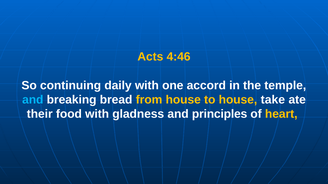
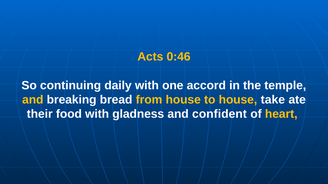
4:46: 4:46 -> 0:46 (179, 57)
and colour: light blue -> yellow (33, 100)
principles: principles -> confident (219, 114)
